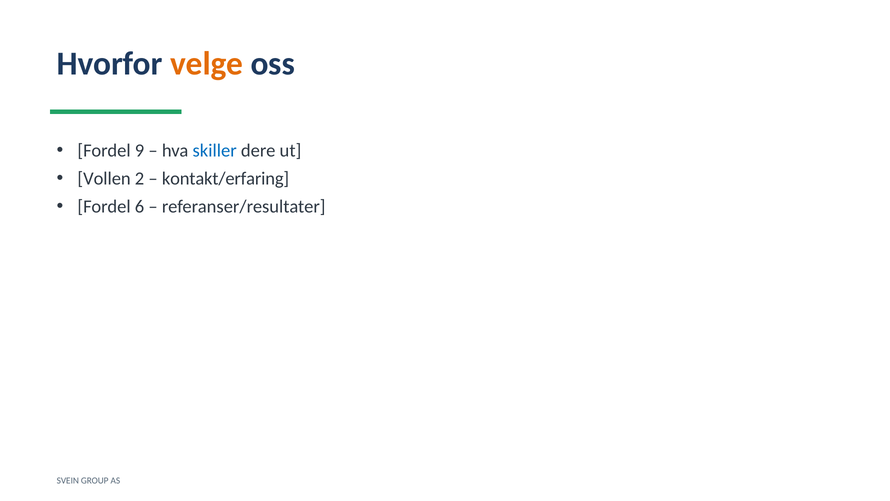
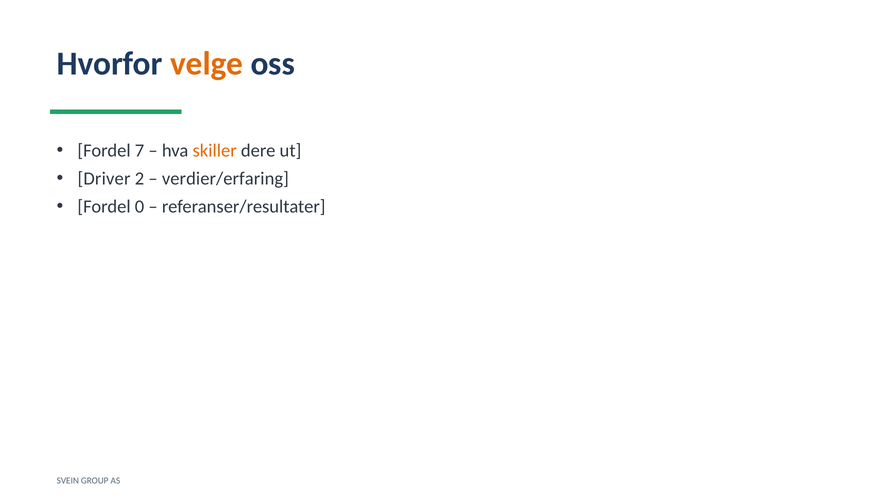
9: 9 -> 7 (140, 151)
skiller colour: blue -> orange (215, 151)
Vollen: Vollen -> Driver (104, 179)
kontakt/erfaring: kontakt/erfaring -> verdier/erfaring (225, 179)
6: 6 -> 0 (140, 206)
